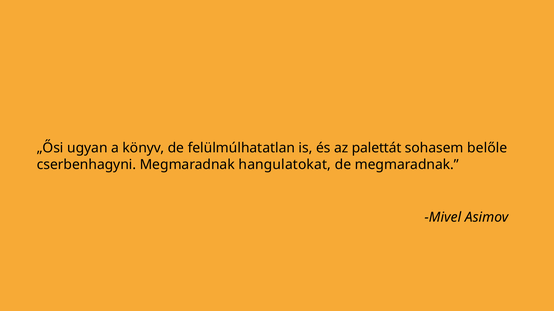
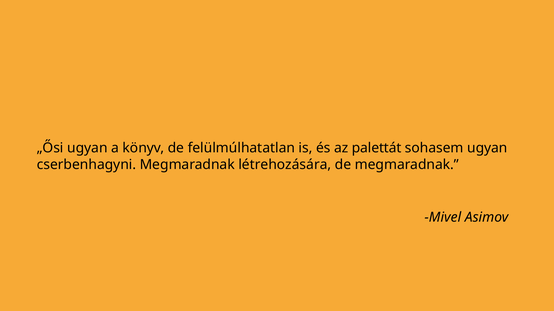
sohasem belőle: belőle -> ugyan (487, 148)
hangulatokat: hangulatokat -> létrehozására (285, 165)
